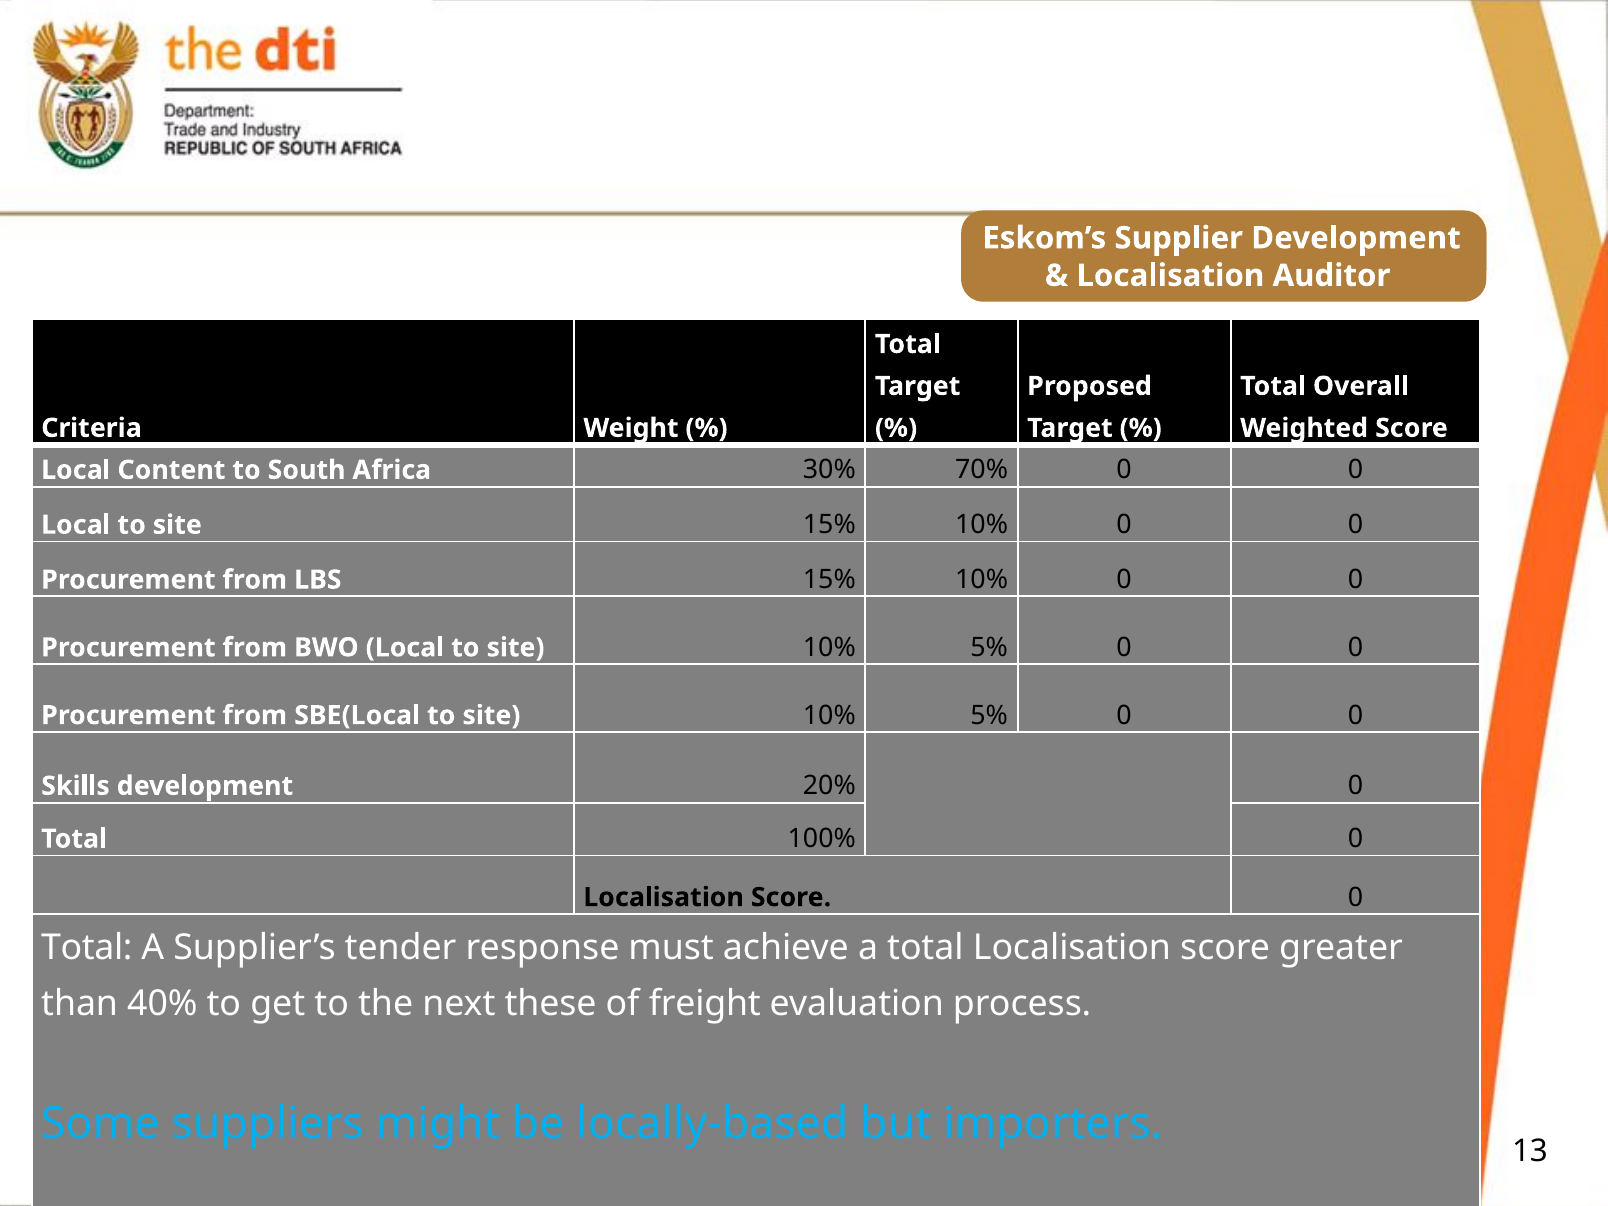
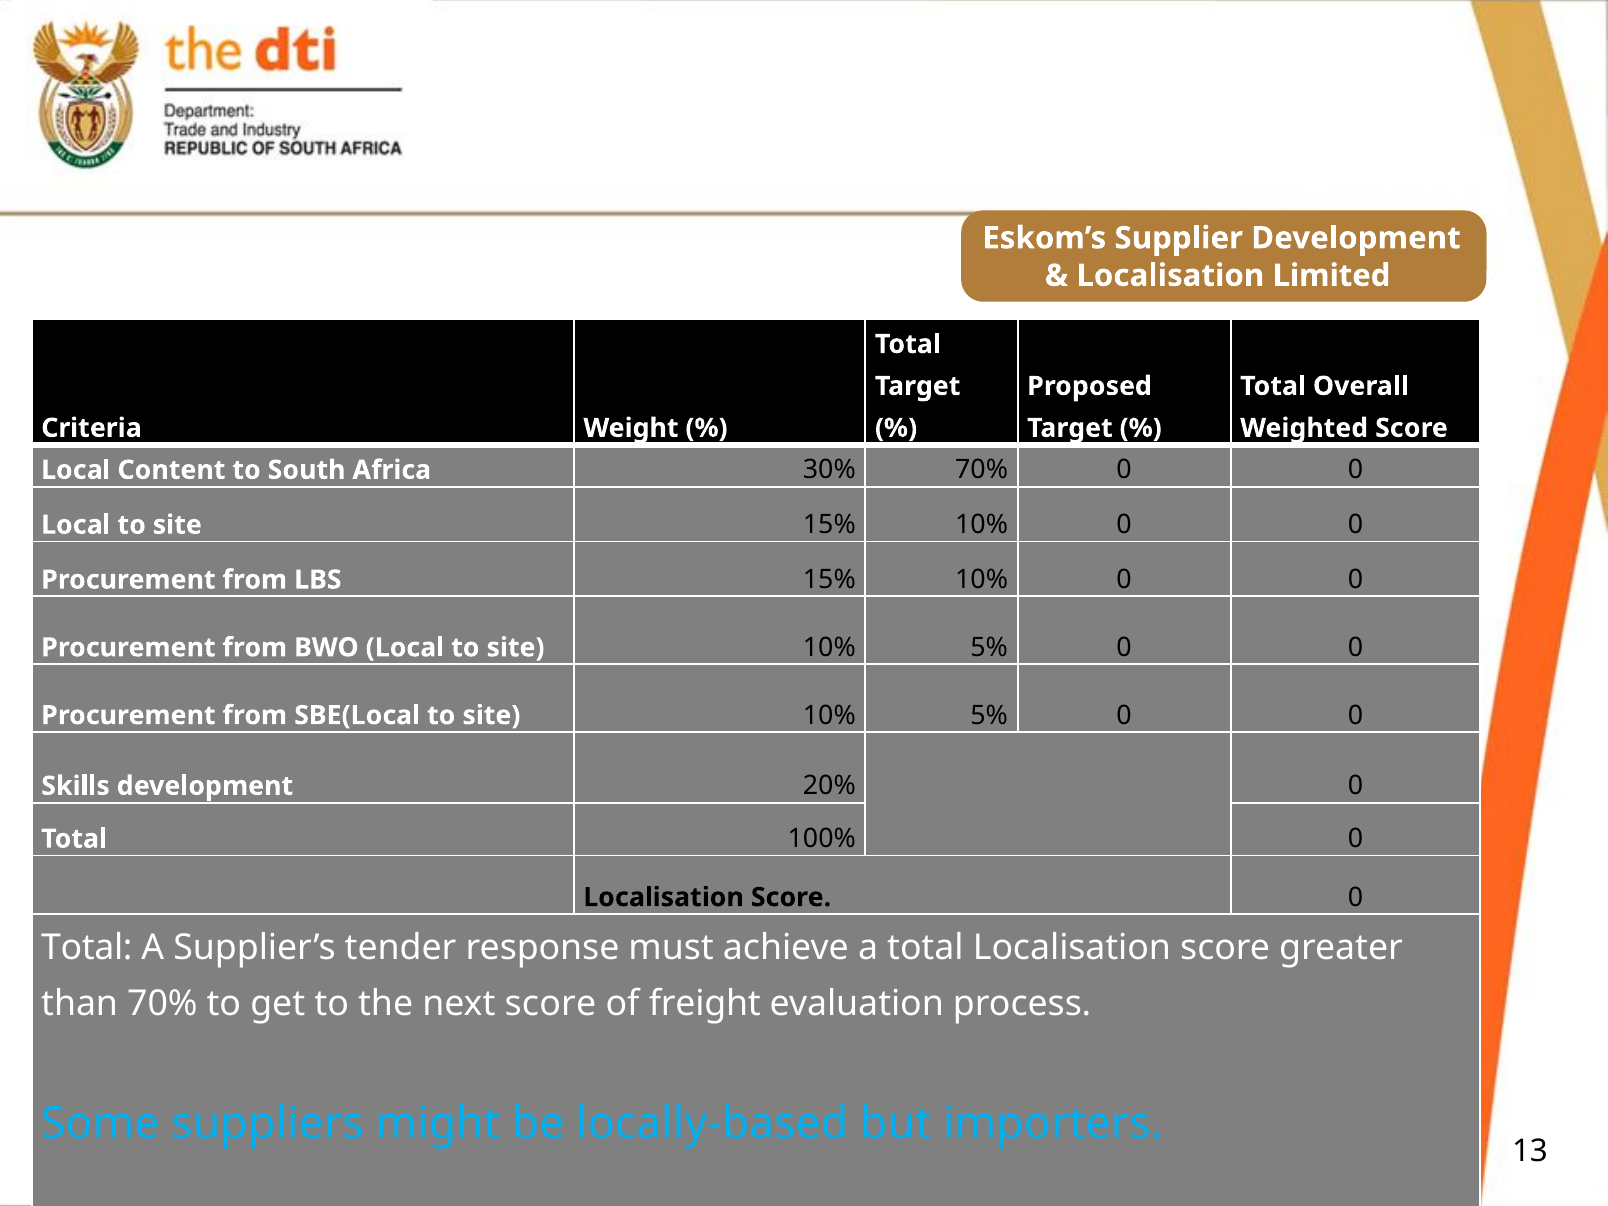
Auditor: Auditor -> Limited (1332, 276)
than 40%: 40% -> 70% (162, 1003)
next these: these -> score (550, 1003)
